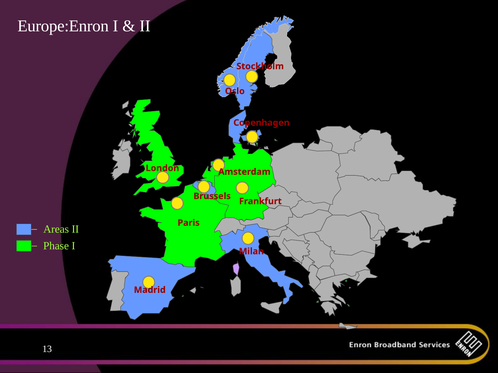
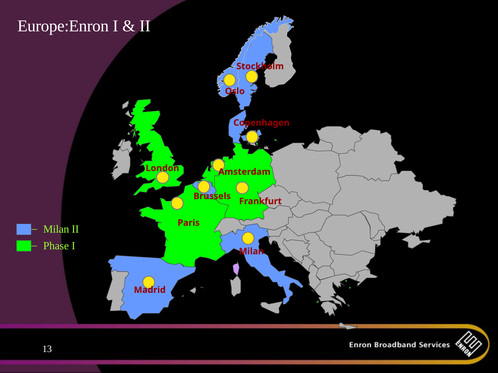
Areas: Areas -> Milan (56, 230)
